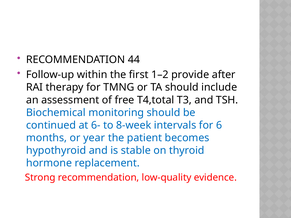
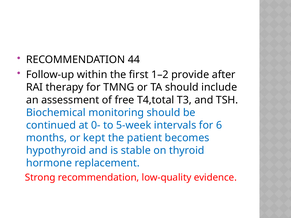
6-: 6- -> 0- (96, 125)
8-week: 8-week -> 5-week (134, 125)
year: year -> kept (94, 138)
